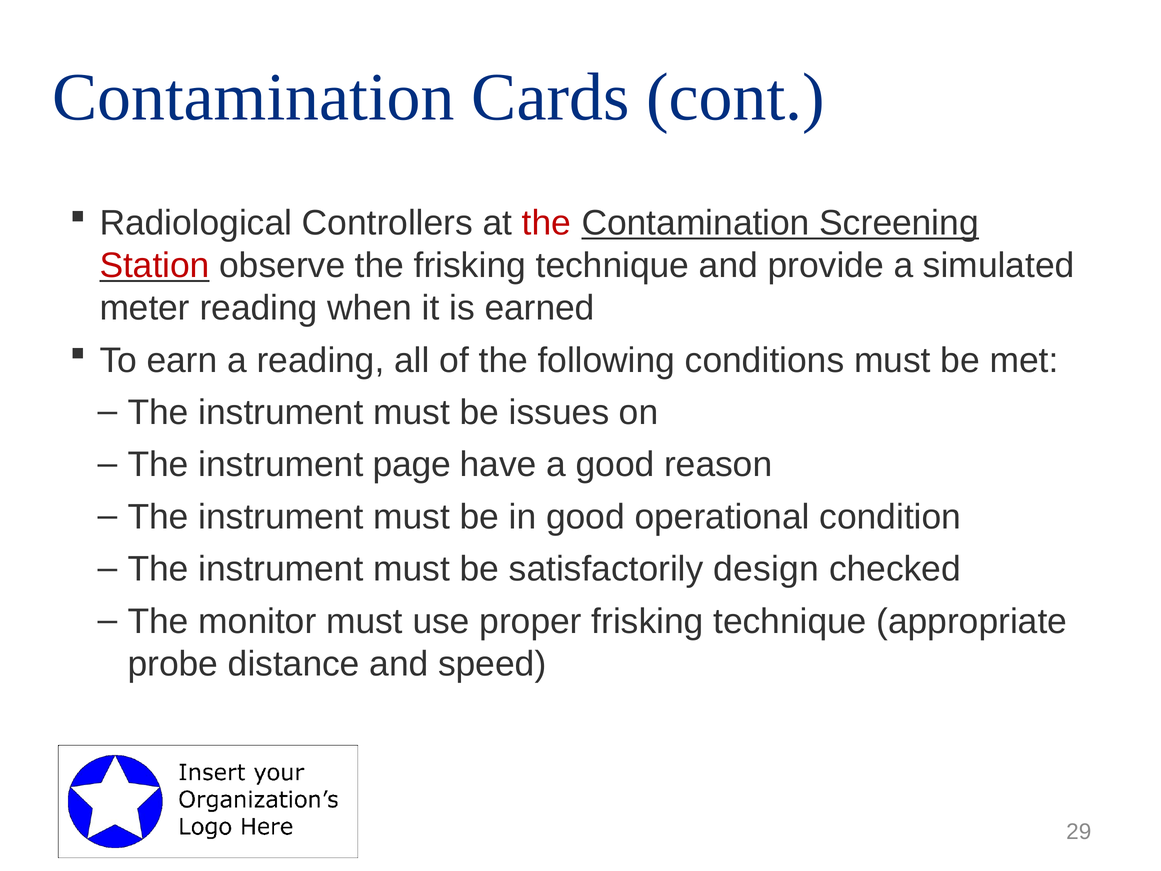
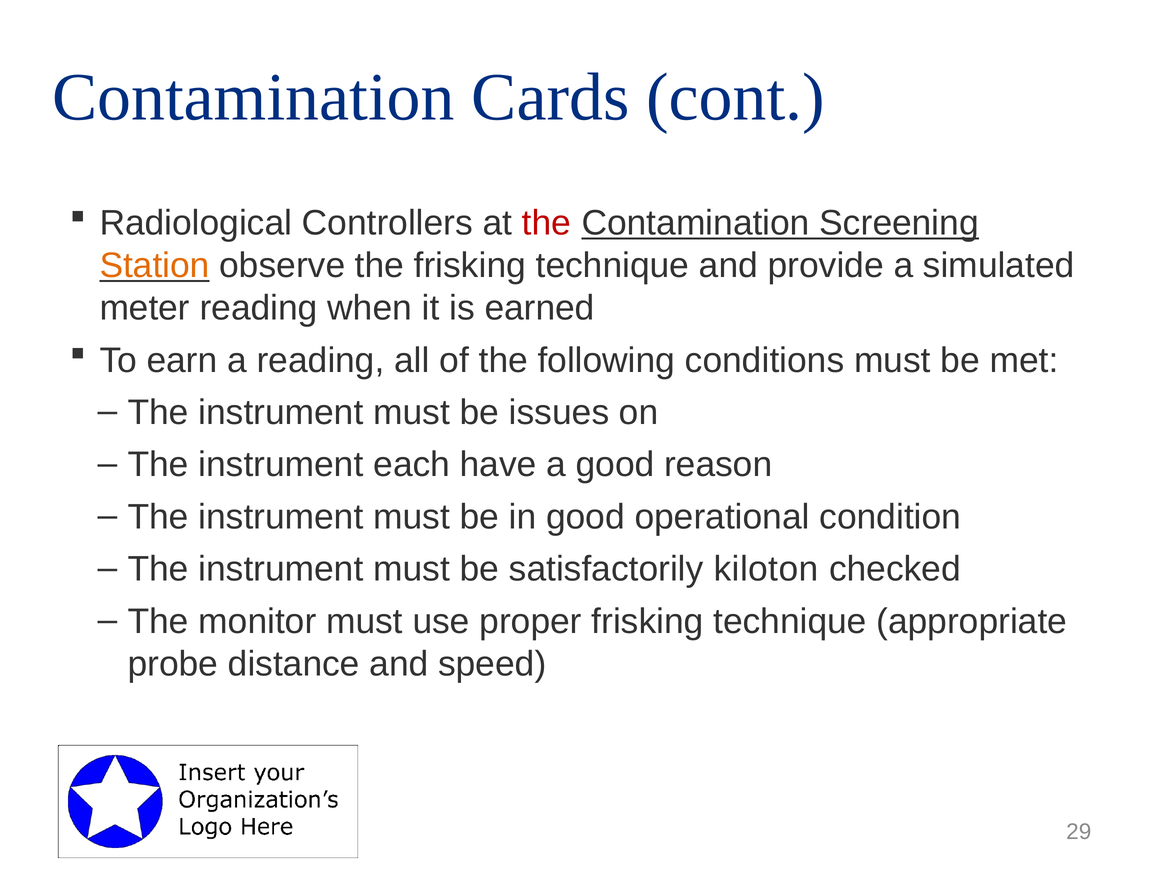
Station colour: red -> orange (155, 266)
page: page -> each (412, 465)
design: design -> kiloton (766, 569)
